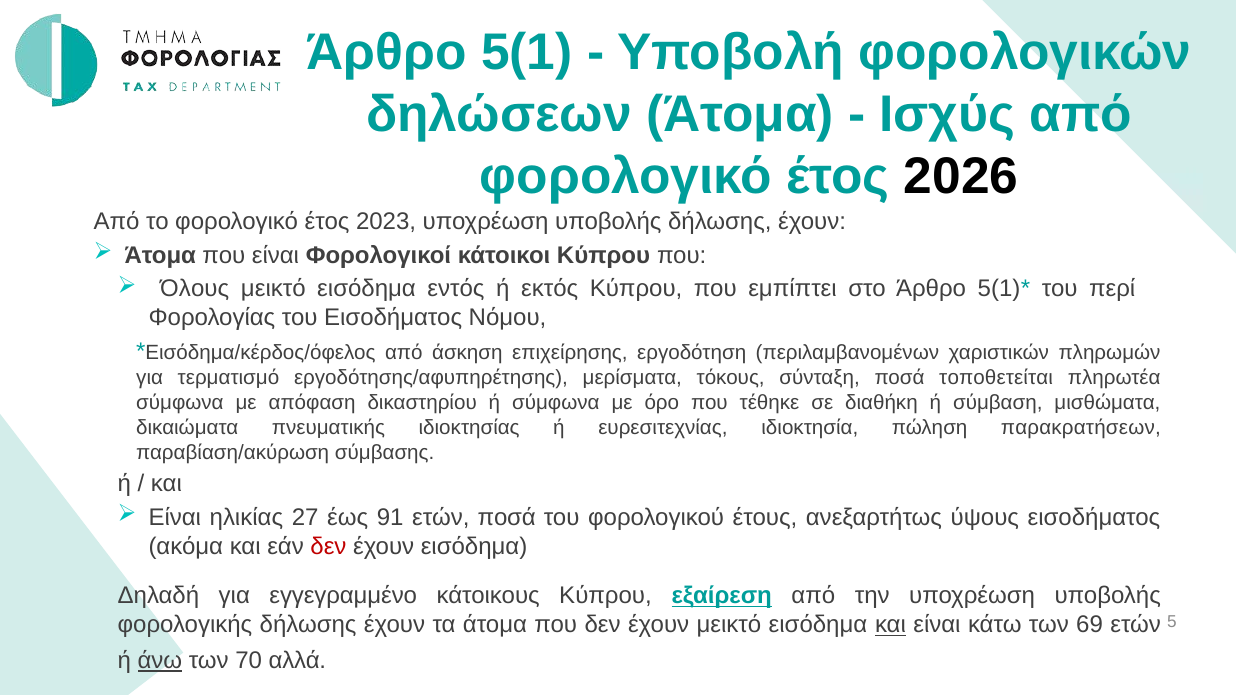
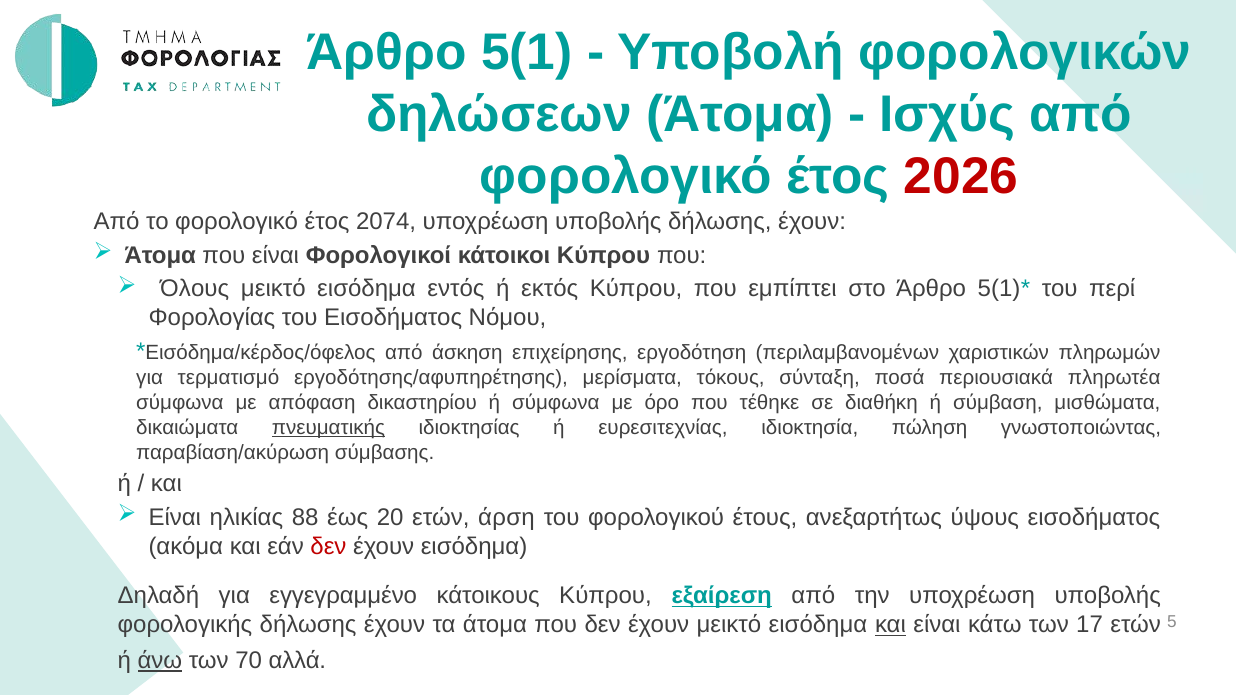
2026 colour: black -> red (961, 177)
2023: 2023 -> 2074 (386, 222)
τοποθετείται: τοποθετείται -> περιουσιακά (996, 378)
πνευματικής underline: none -> present (328, 428)
παρακρατήσεων: παρακρατήσεων -> γνωστοποιώντας (1081, 428)
27: 27 -> 88 (305, 518)
91: 91 -> 20 (390, 518)
ετών ποσά: ποσά -> άρση (506, 518)
69: 69 -> 17 (1090, 625)
